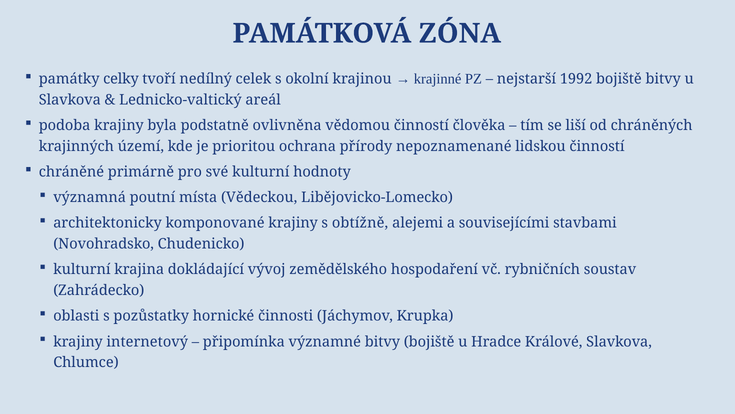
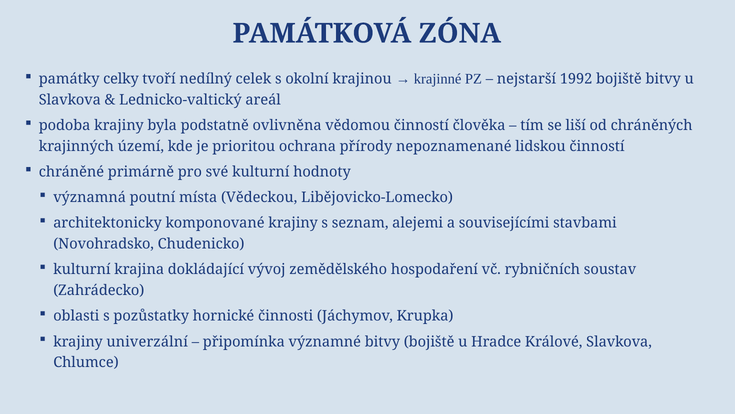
obtížně: obtížně -> seznam (360, 223)
internetový: internetový -> univerzální (147, 341)
